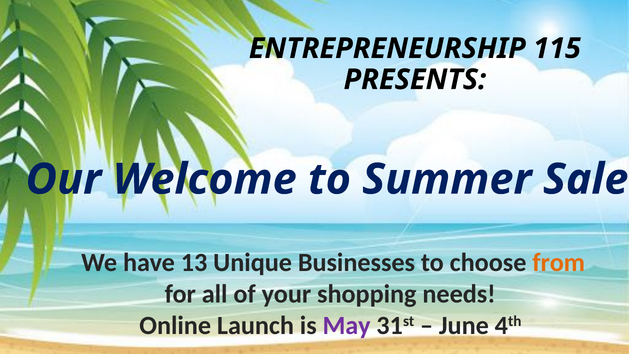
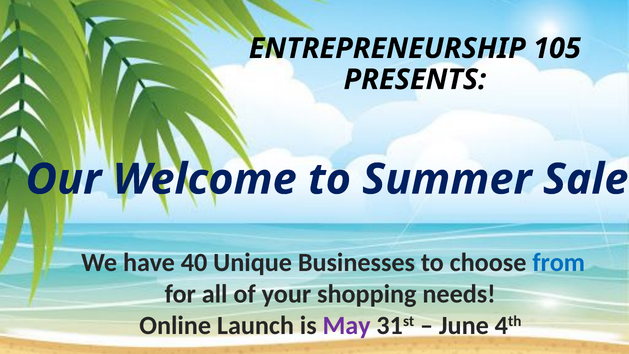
115: 115 -> 105 (557, 48)
13: 13 -> 40 (194, 262)
from colour: orange -> blue (559, 262)
